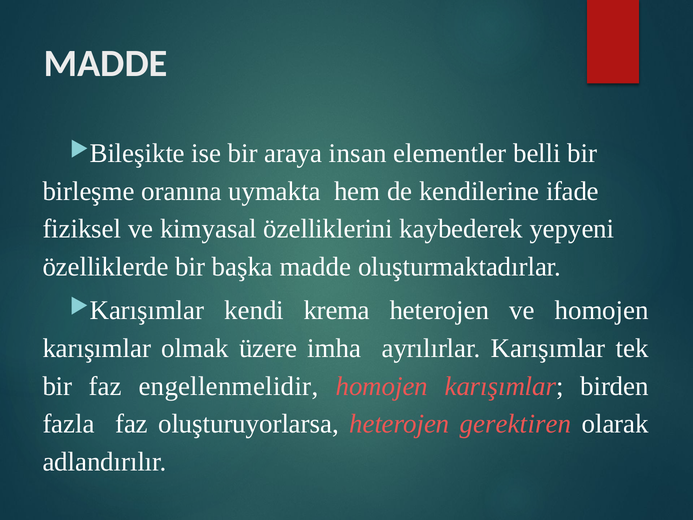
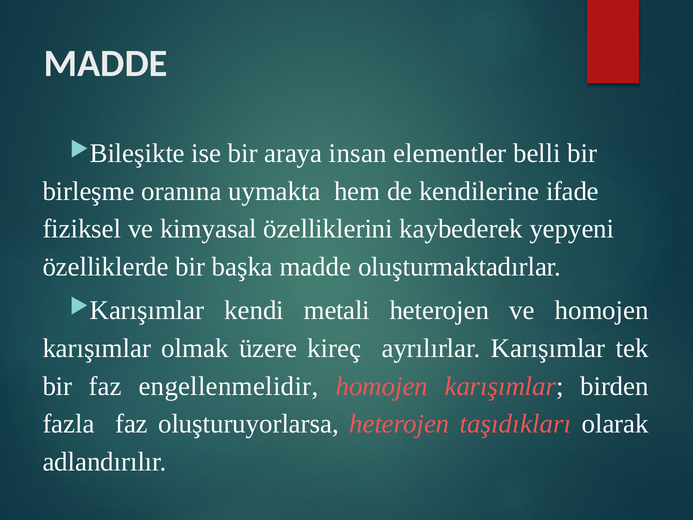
krema: krema -> metali (337, 310)
imha: imha -> kireç (334, 348)
gerektiren: gerektiren -> taşıdıkları (515, 424)
